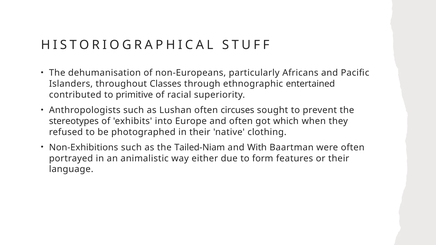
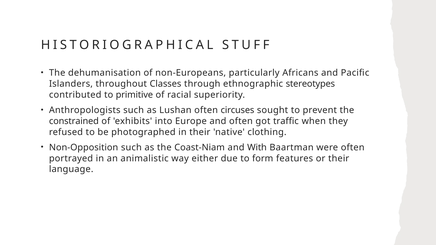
entertained: entertained -> stereotypes (310, 84)
stereotypes: stereotypes -> constrained (74, 121)
which: which -> traffic (286, 121)
Non-Exhibitions: Non-Exhibitions -> Non-Opposition (84, 148)
Tailed-Niam: Tailed-Niam -> Coast-Niam (200, 148)
